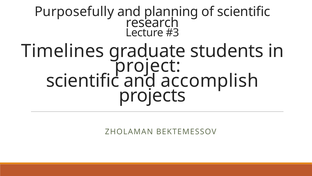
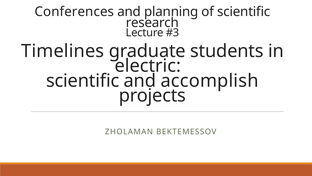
Purposefully: Purposefully -> Conferences (74, 12)
project: project -> electric (148, 66)
